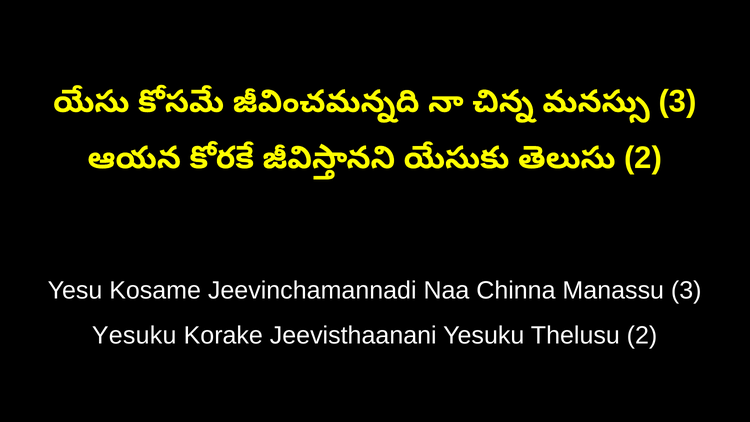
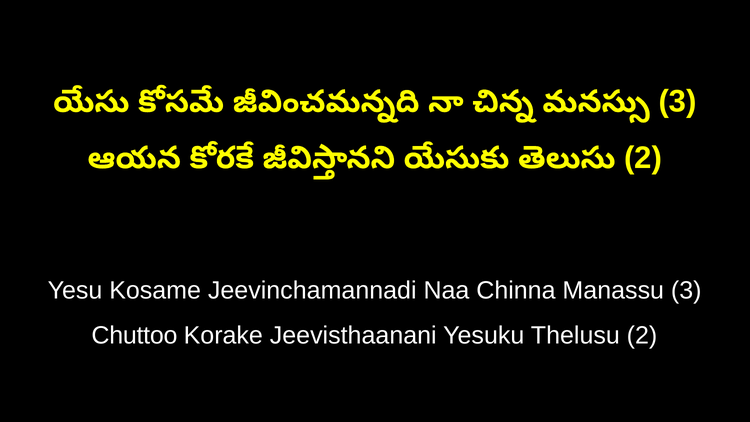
Yesuku: Yesuku -> Chuttoo (134, 335)
